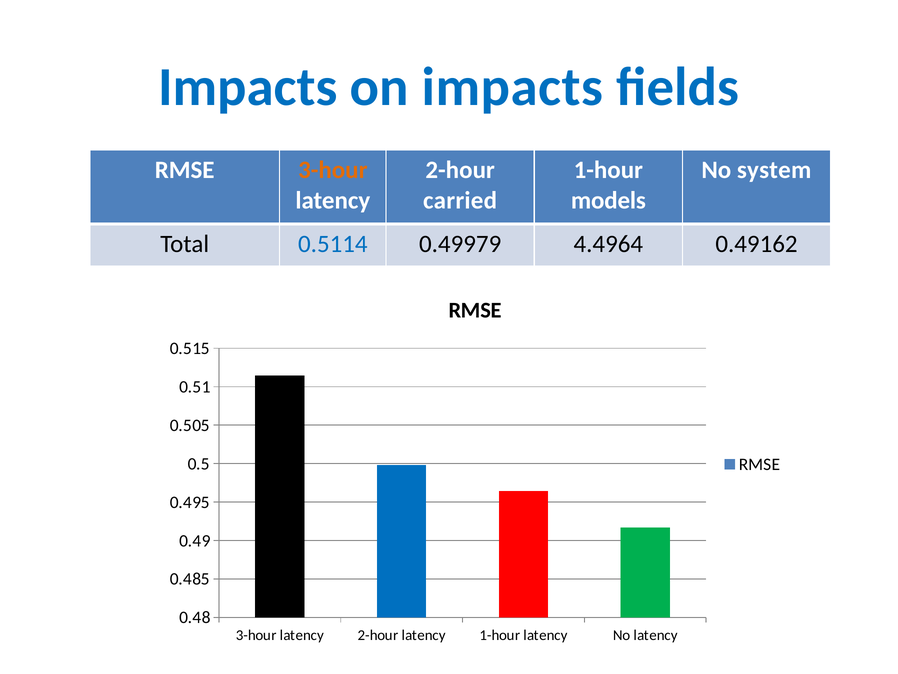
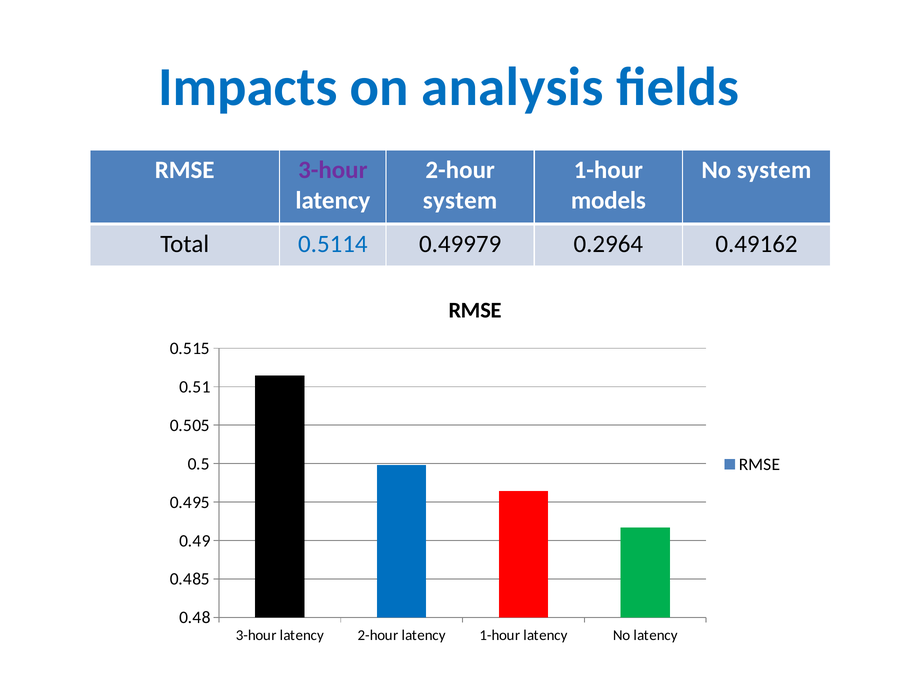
on impacts: impacts -> analysis (512, 87)
3-hour colour: orange -> purple (333, 170)
carried: carried -> system (460, 200)
4.4964: 4.4964 -> 0.2964 (608, 244)
